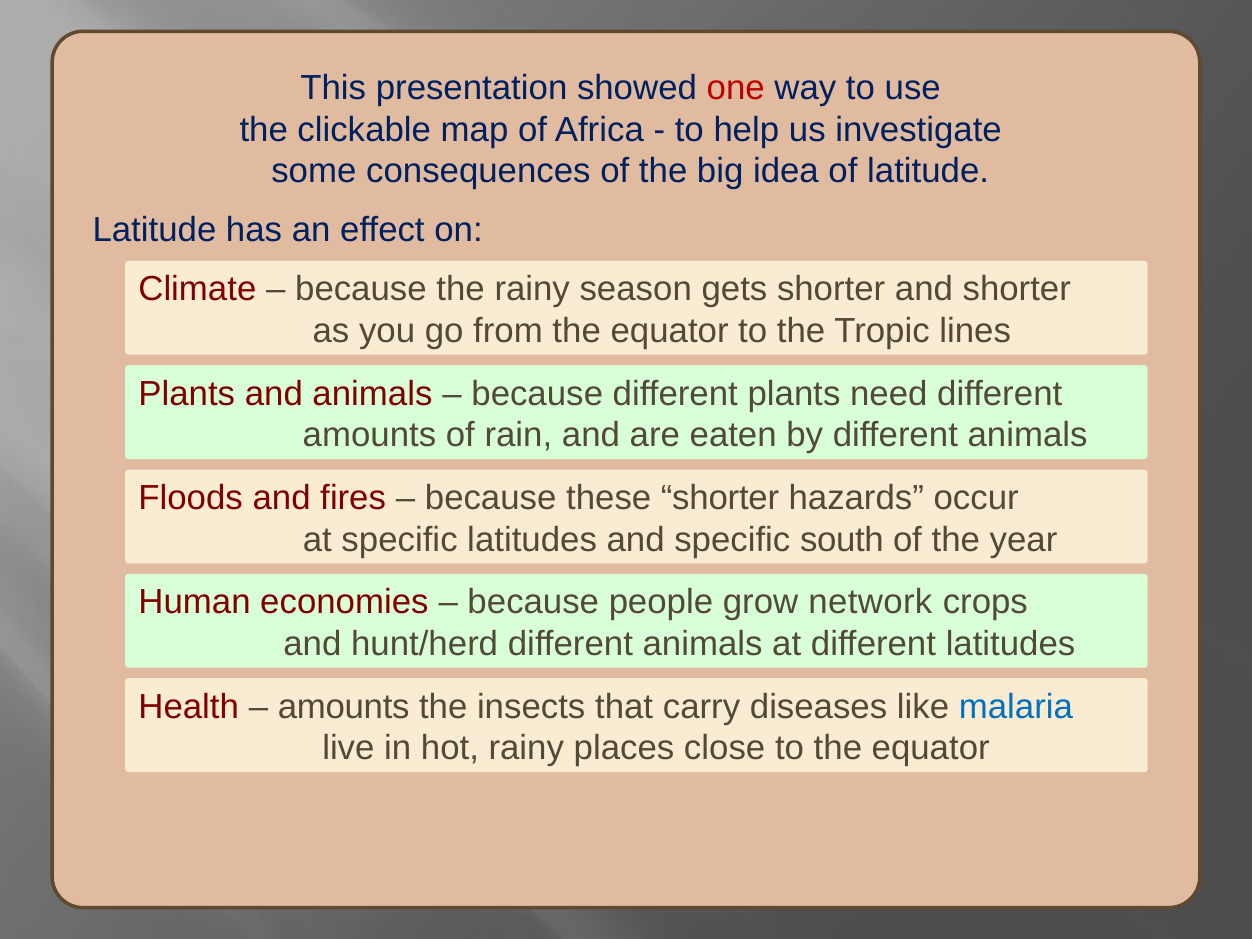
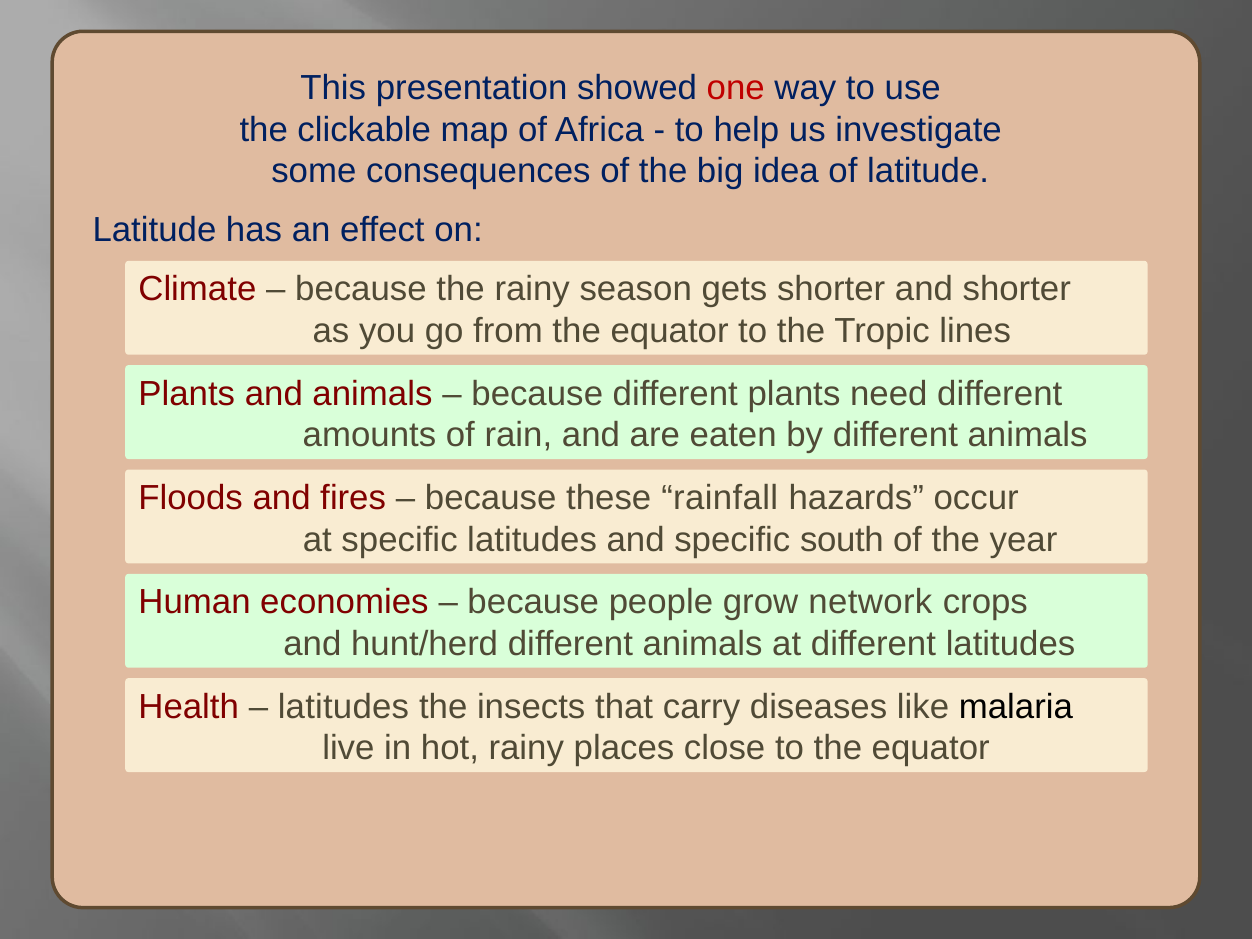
these shorter: shorter -> rainfall (720, 498)
amounts: amounts -> latitudes (343, 707)
malaria colour: blue -> black (1016, 707)
